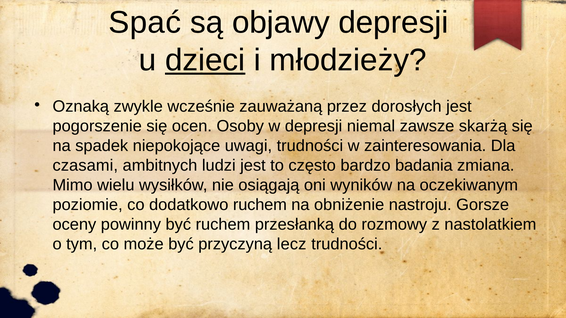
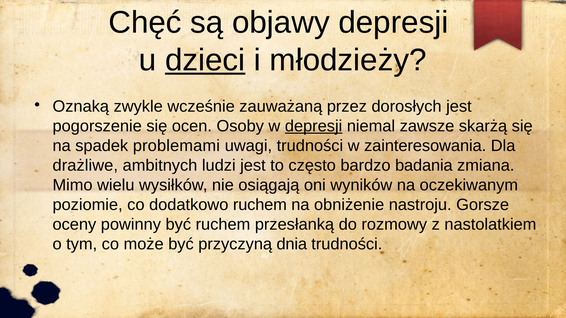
Spać: Spać -> Chęć (145, 23)
depresji underline: none -> present (314, 126)
niepokojące: niepokojące -> problemami (176, 146)
czasami: czasami -> drażliwe (85, 166)
lecz: lecz -> dnia (292, 244)
